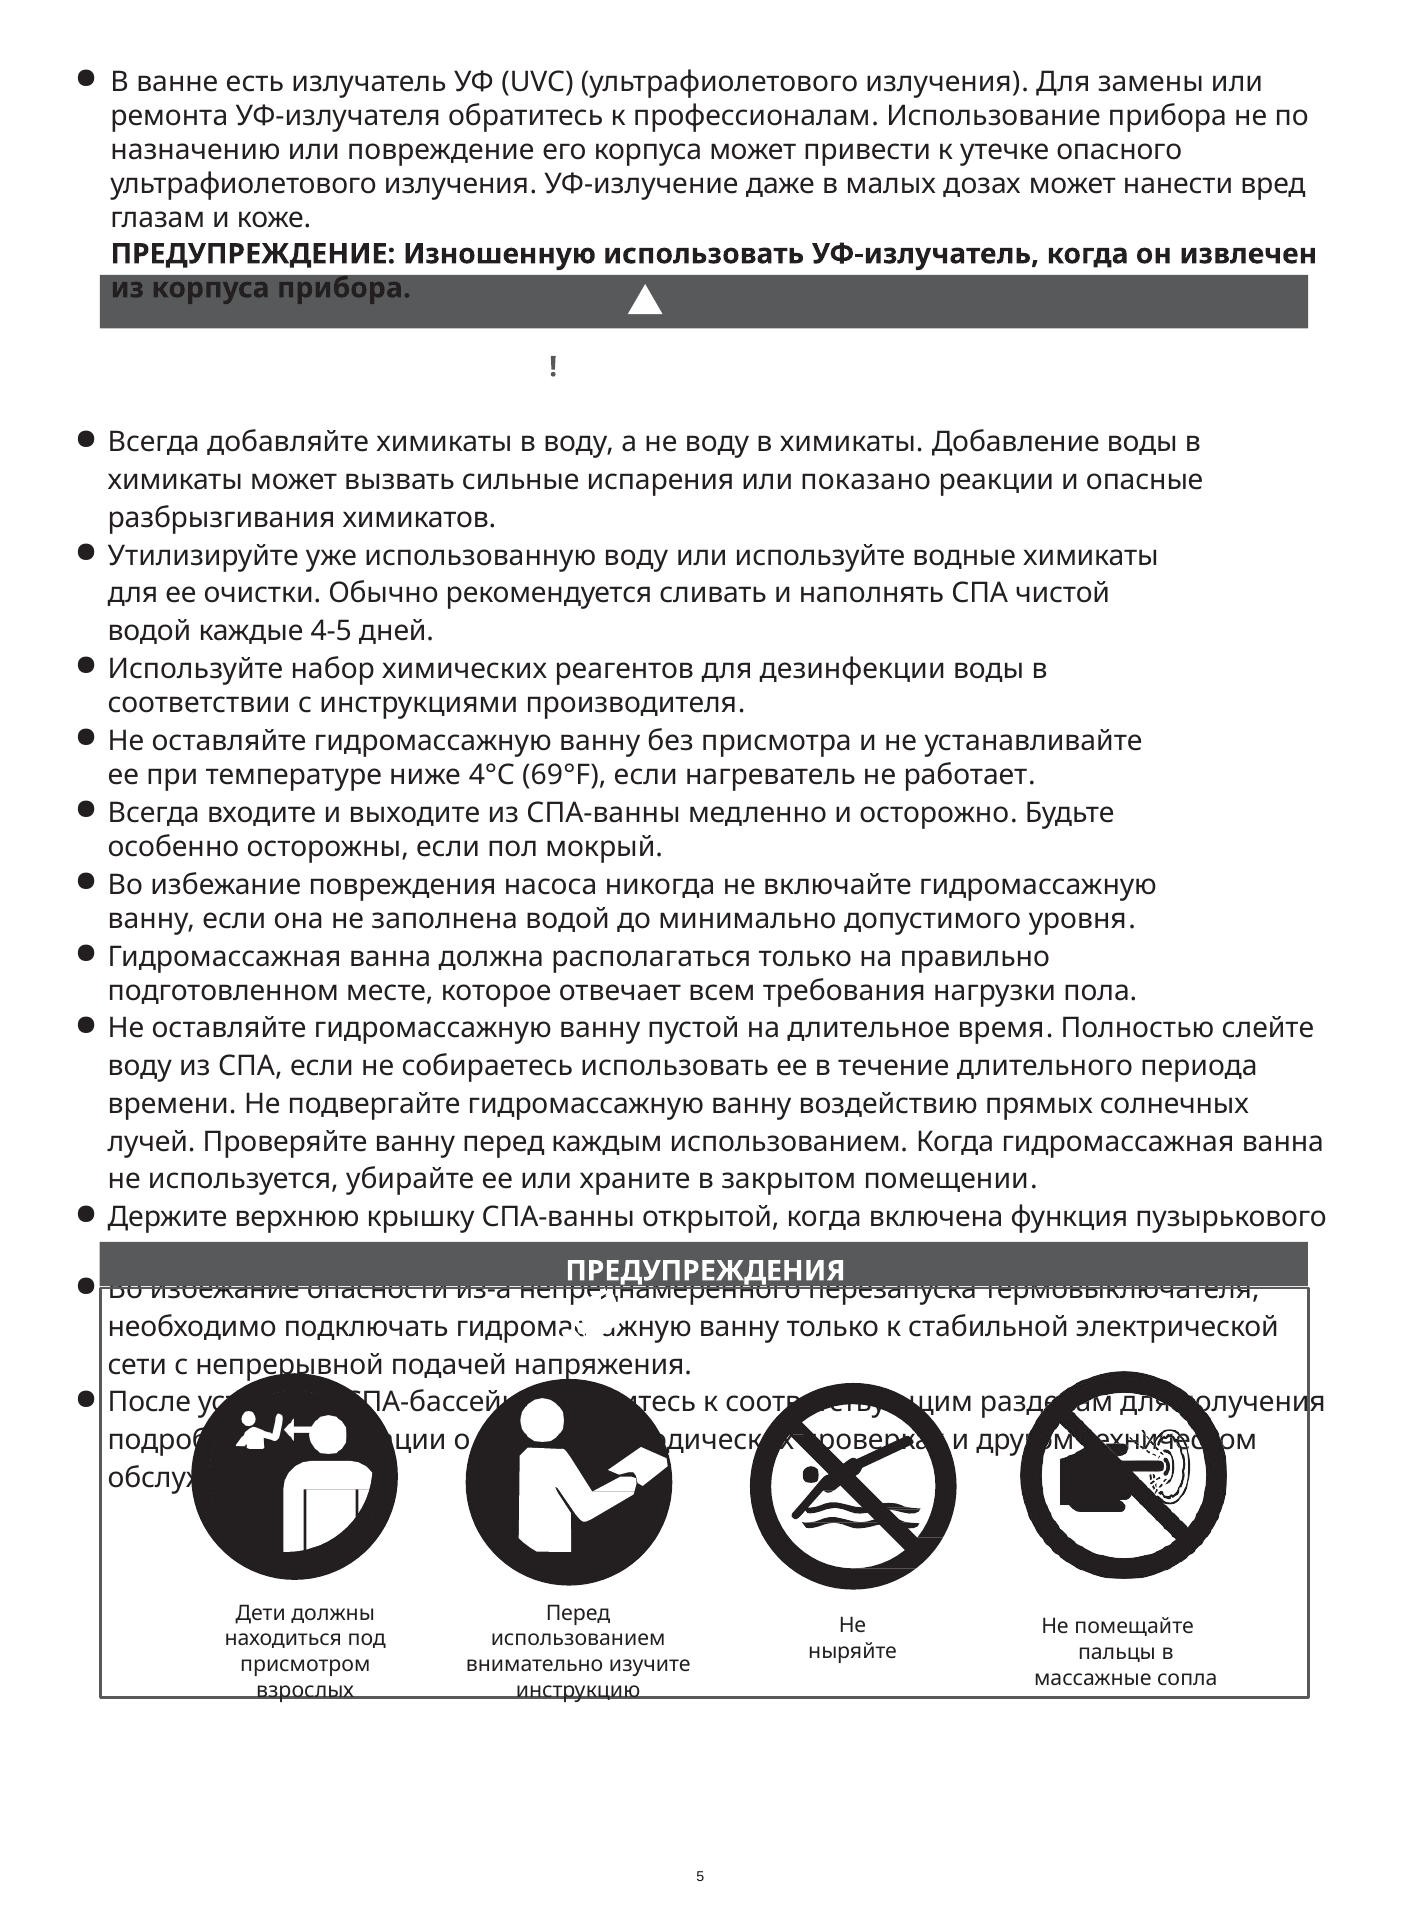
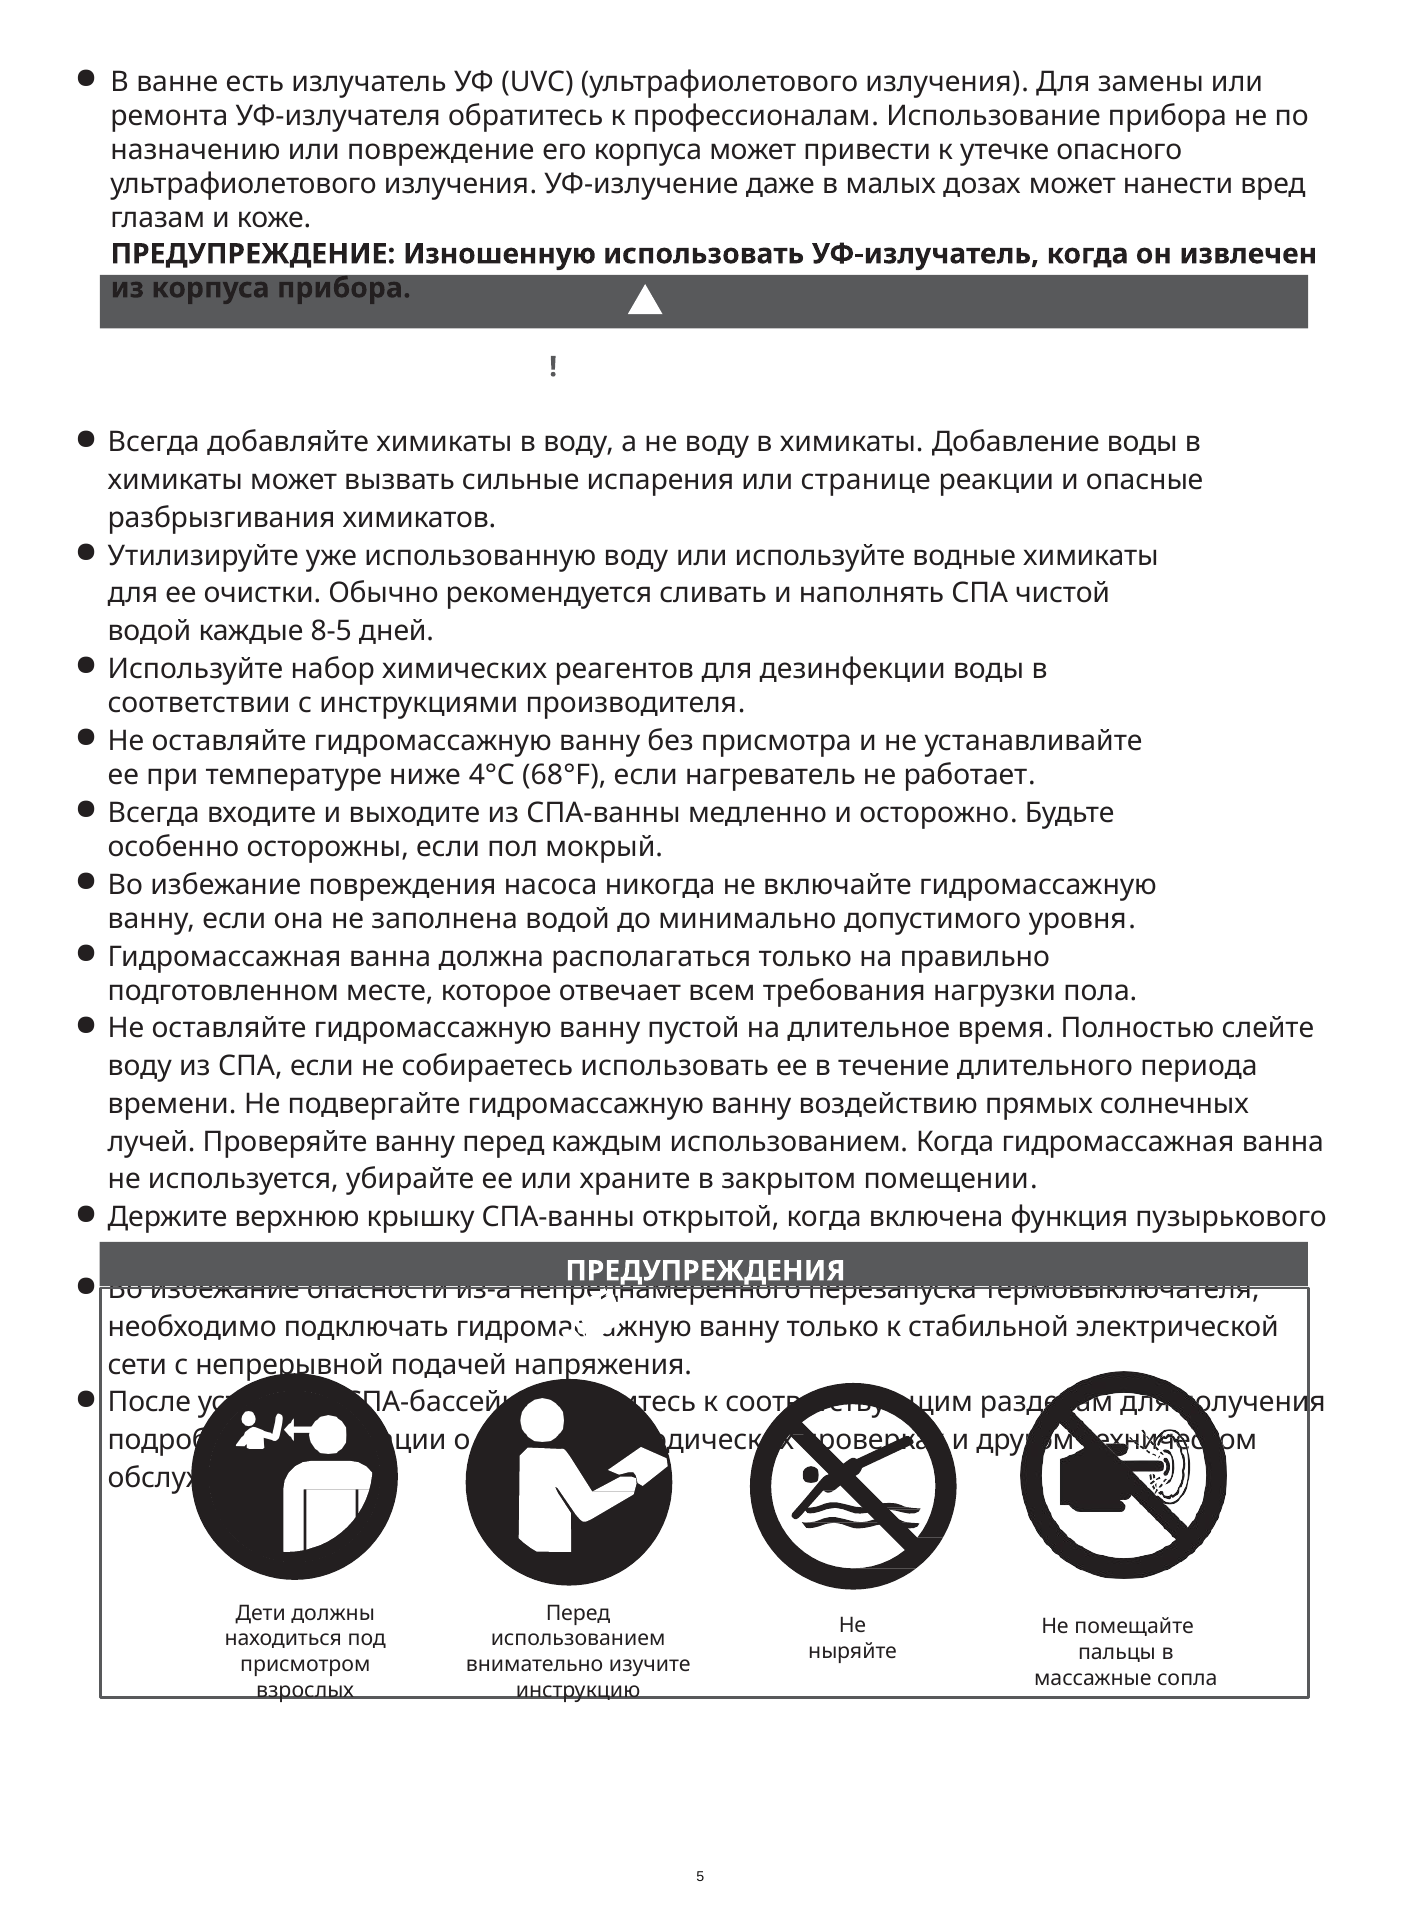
показано: показано -> странице (866, 480)
4-5: 4-5 -> 8-5 (331, 631)
69°F: 69°F -> 68°F (564, 775)
